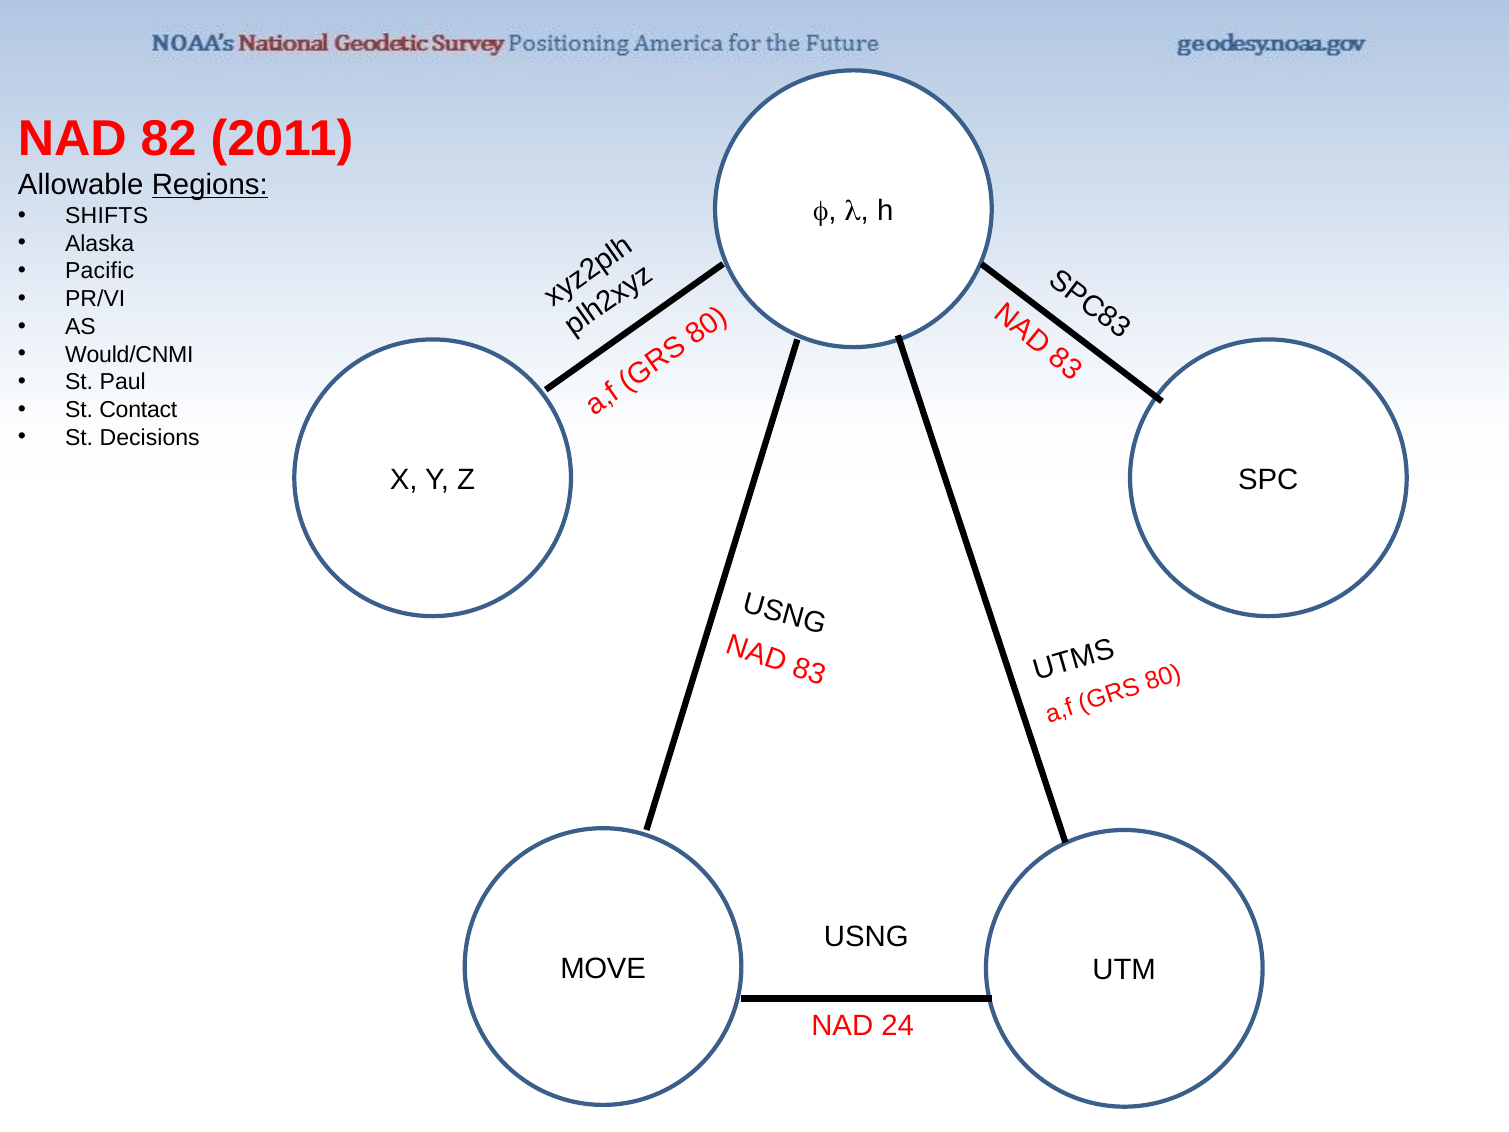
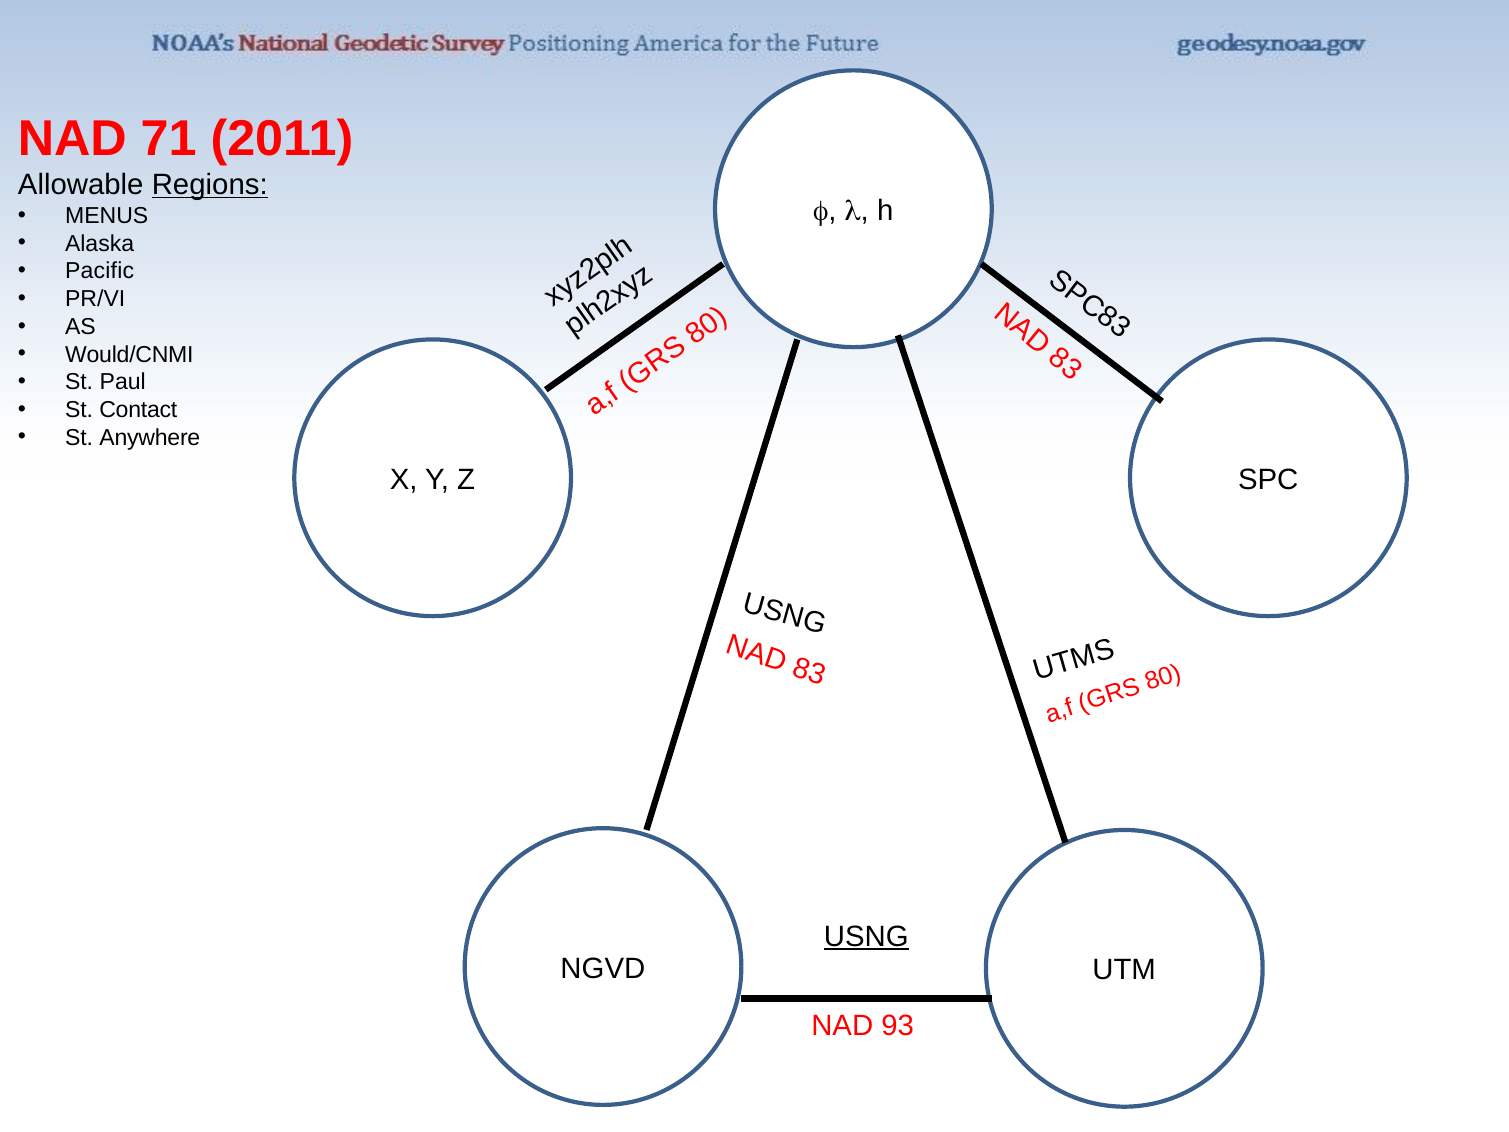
82: 82 -> 71 (169, 139)
SHIFTS: SHIFTS -> MENUS (107, 216)
Decisions: Decisions -> Anywhere (150, 437)
USNG underline: none -> present (866, 936)
MOVE: MOVE -> NGVD (603, 968)
24: 24 -> 93 (898, 1025)
